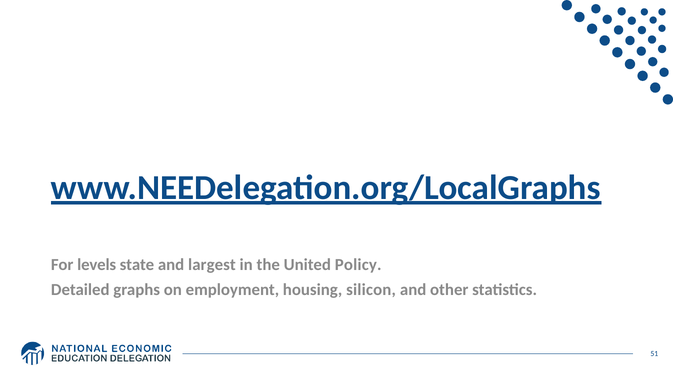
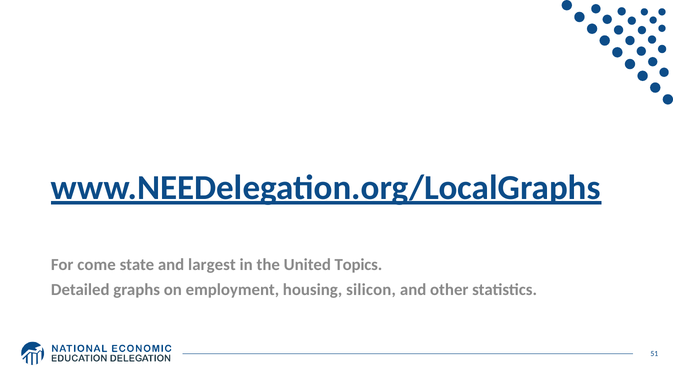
levels: levels -> come (97, 265)
Policy: Policy -> Topics (358, 265)
